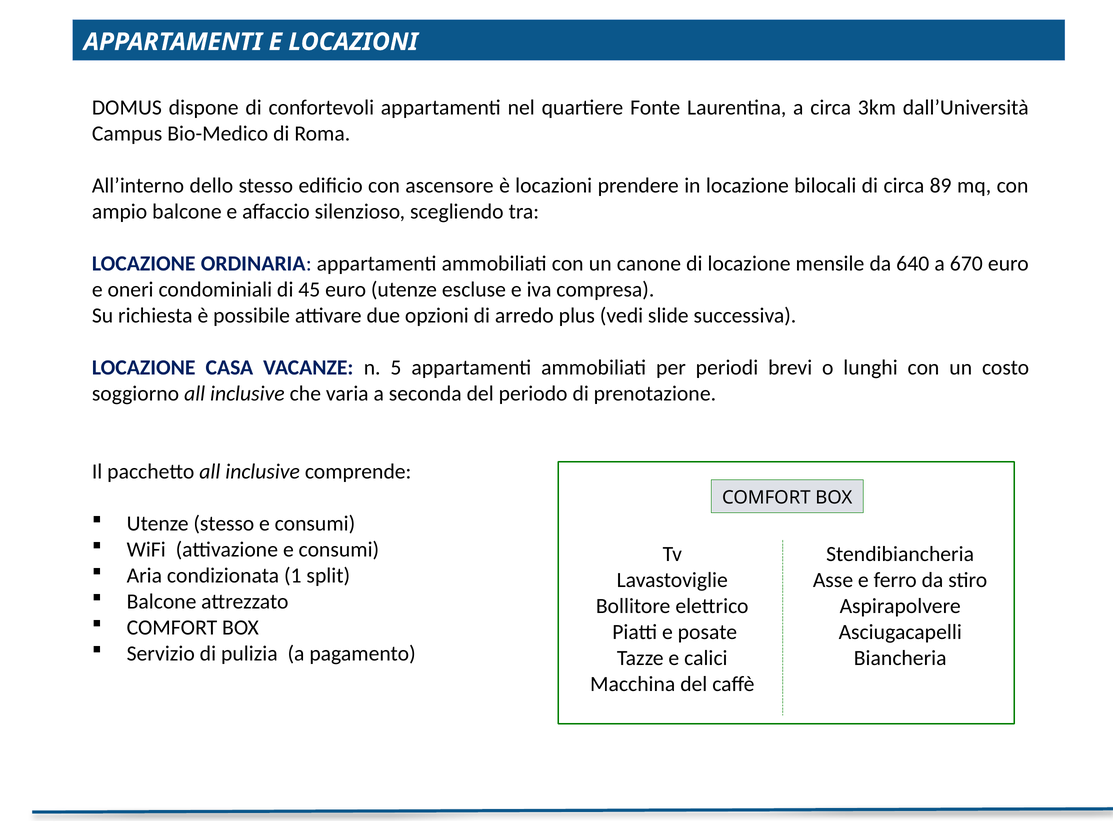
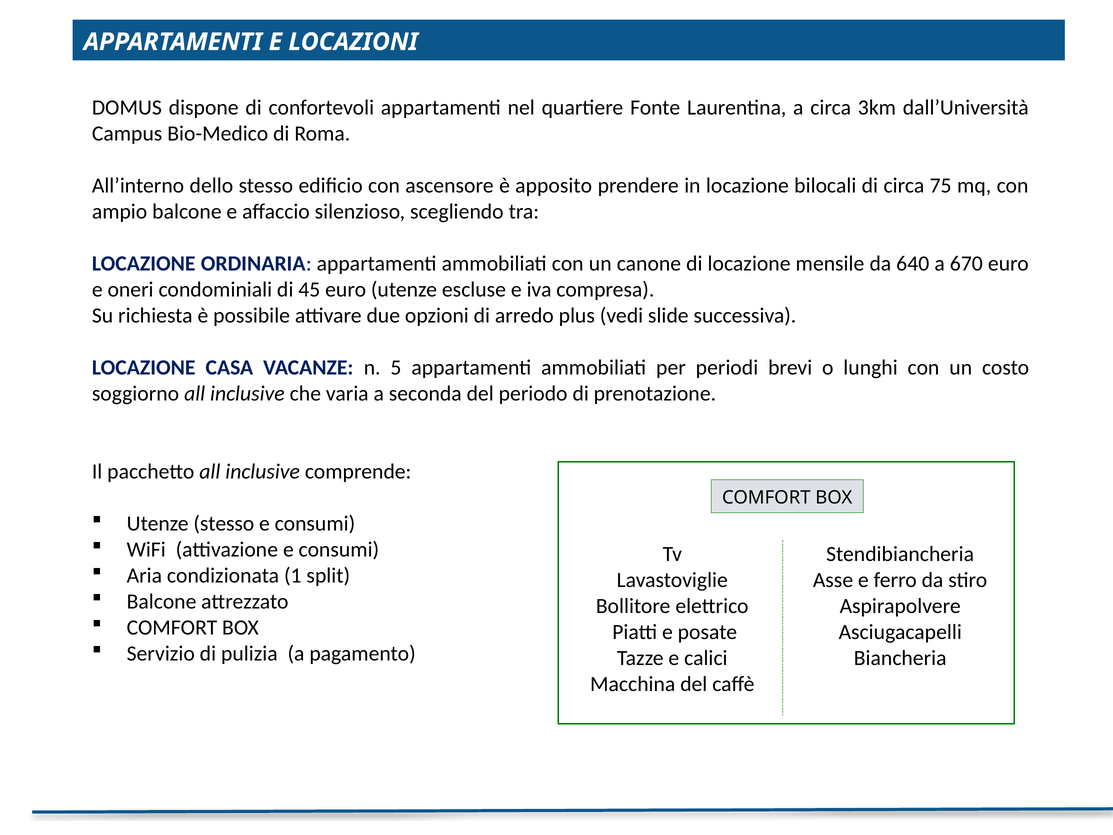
è locazioni: locazioni -> apposito (554, 186)
89: 89 -> 75 (941, 186)
